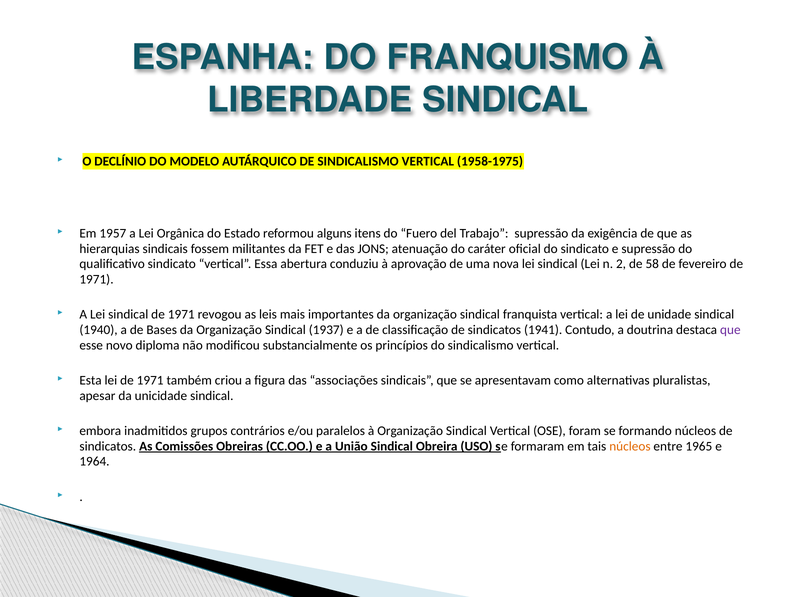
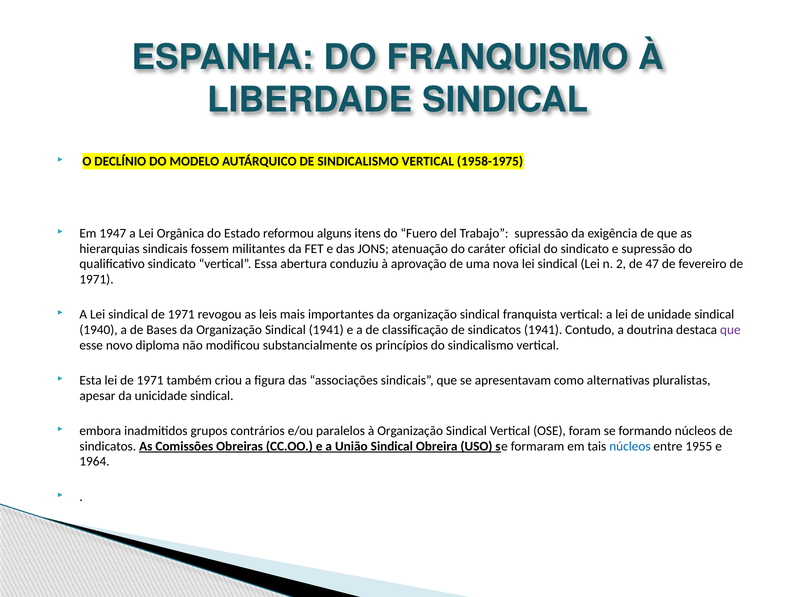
1957: 1957 -> 1947 (113, 233)
58: 58 -> 47 (652, 264)
Sindical 1937: 1937 -> 1941 (326, 330)
núcleos colour: orange -> blue (630, 446)
1965: 1965 -> 1955 (699, 446)
